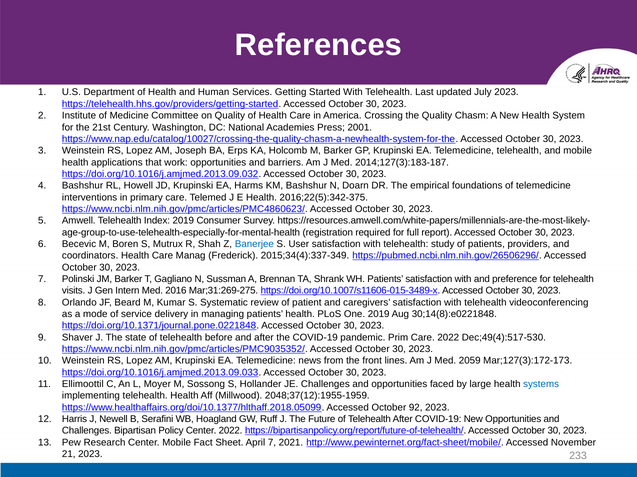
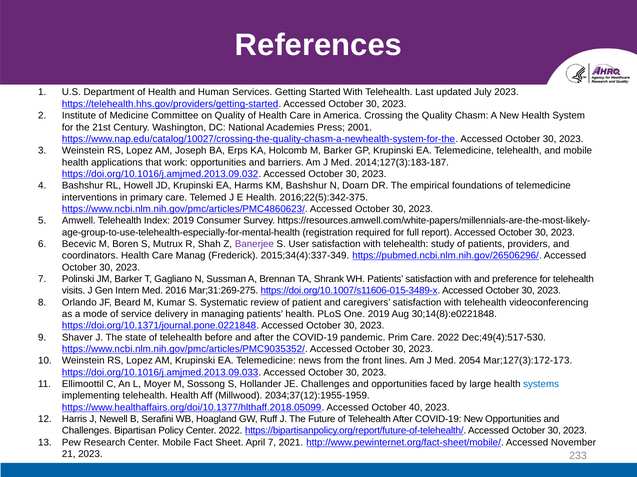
Banerjee colour: blue -> purple (254, 244)
2059: 2059 -> 2054 (470, 361)
2048;37(12):1955-1959: 2048;37(12):1955-1959 -> 2034;37(12):1955-1959 (317, 396)
92: 92 -> 40 (416, 408)
